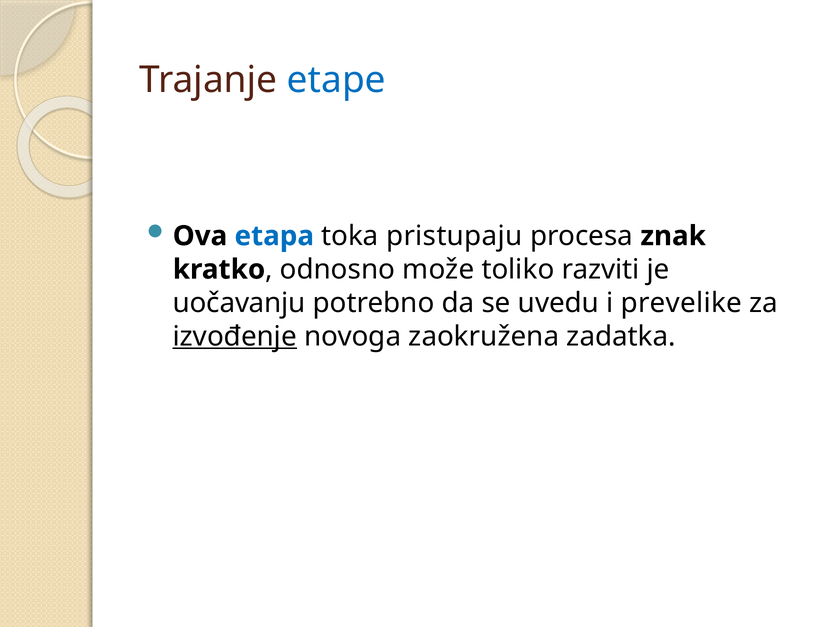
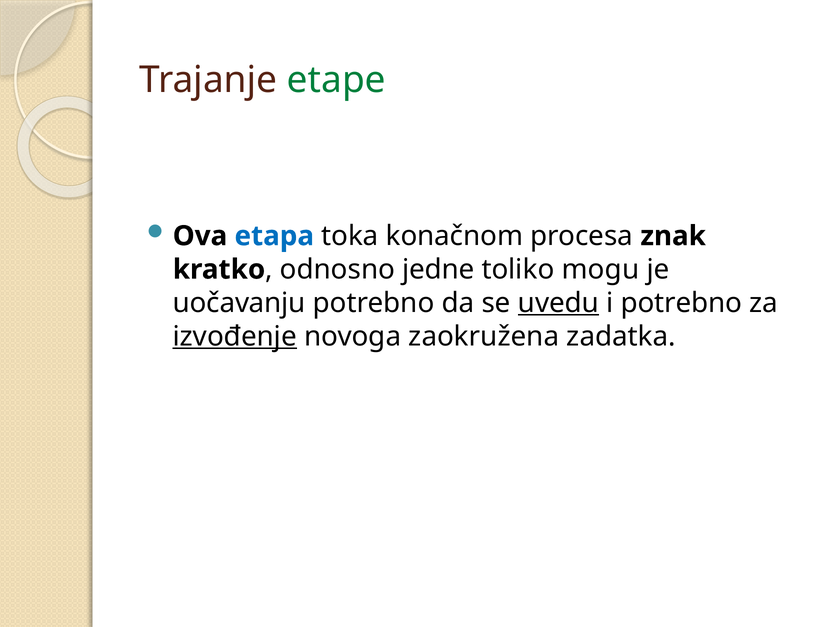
etape colour: blue -> green (336, 80)
pristupaju: pristupaju -> konačnom (454, 236)
može: može -> jedne (438, 269)
razviti: razviti -> mogu (600, 269)
uvedu underline: none -> present (559, 303)
i prevelike: prevelike -> potrebno (681, 303)
